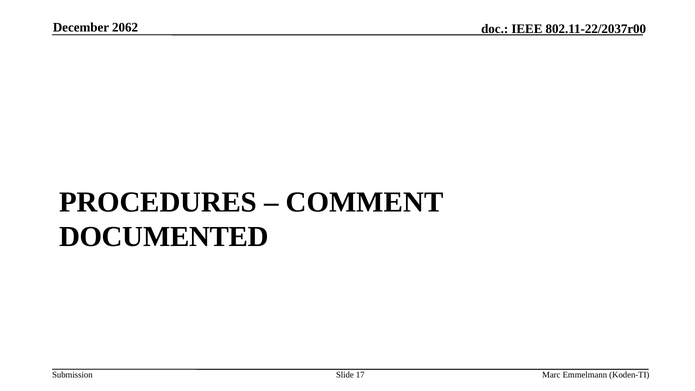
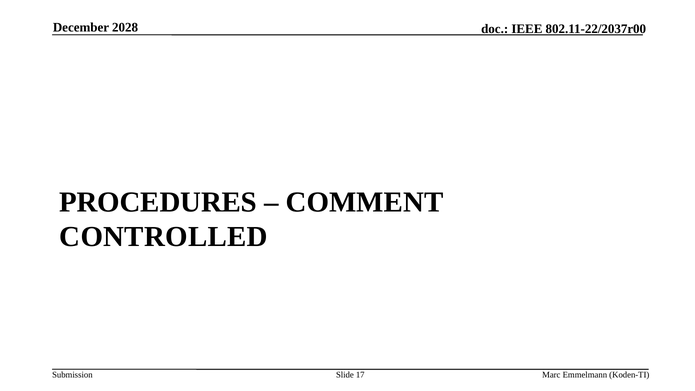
2062: 2062 -> 2028 (125, 28)
DOCUMENTED: DOCUMENTED -> CONTROLLED (163, 237)
